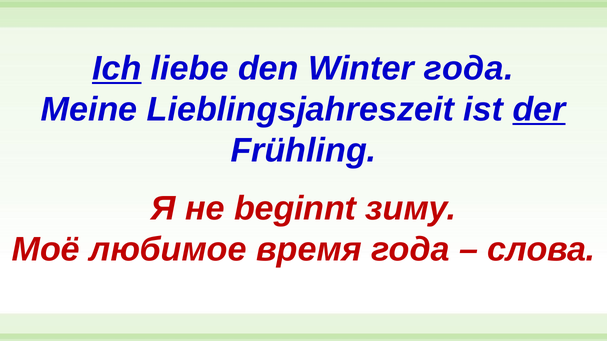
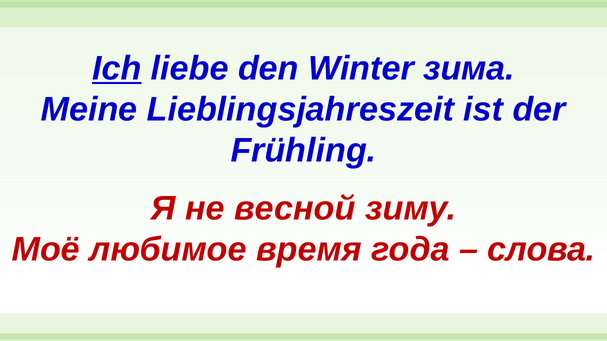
Winter года: года -> зима (469, 69)
der underline: present -> none (539, 110)
beginnt: beginnt -> весной (295, 209)
